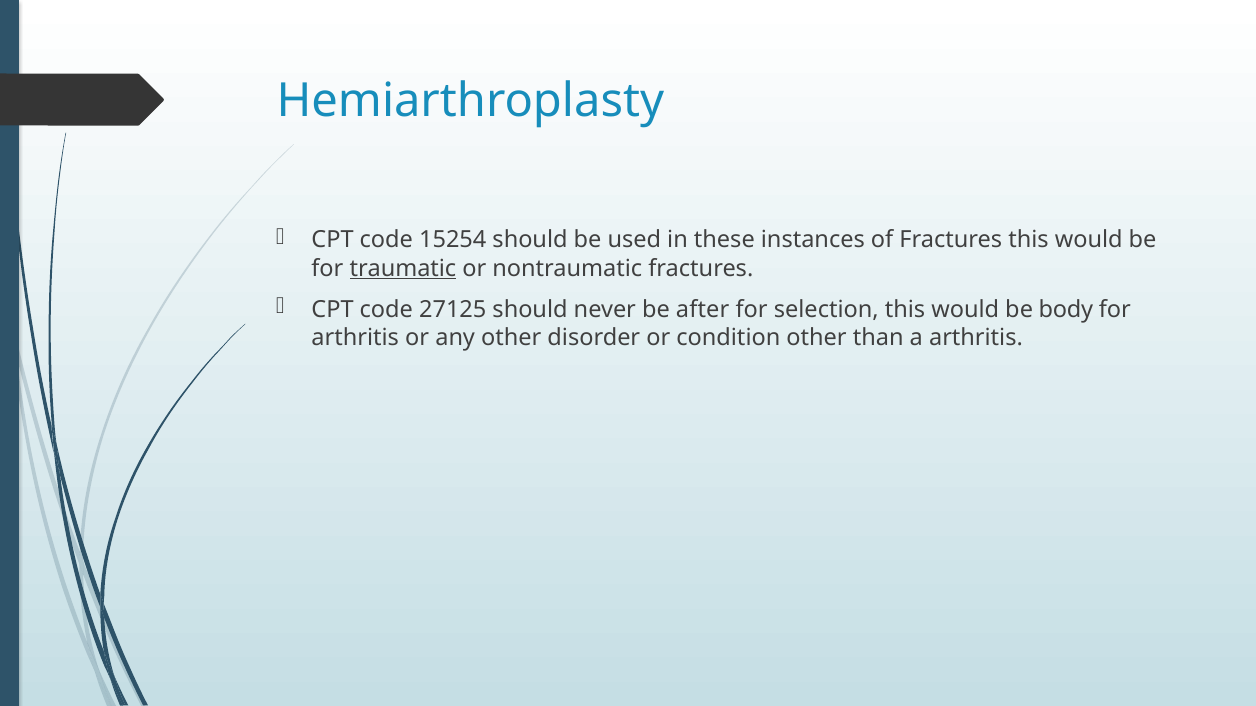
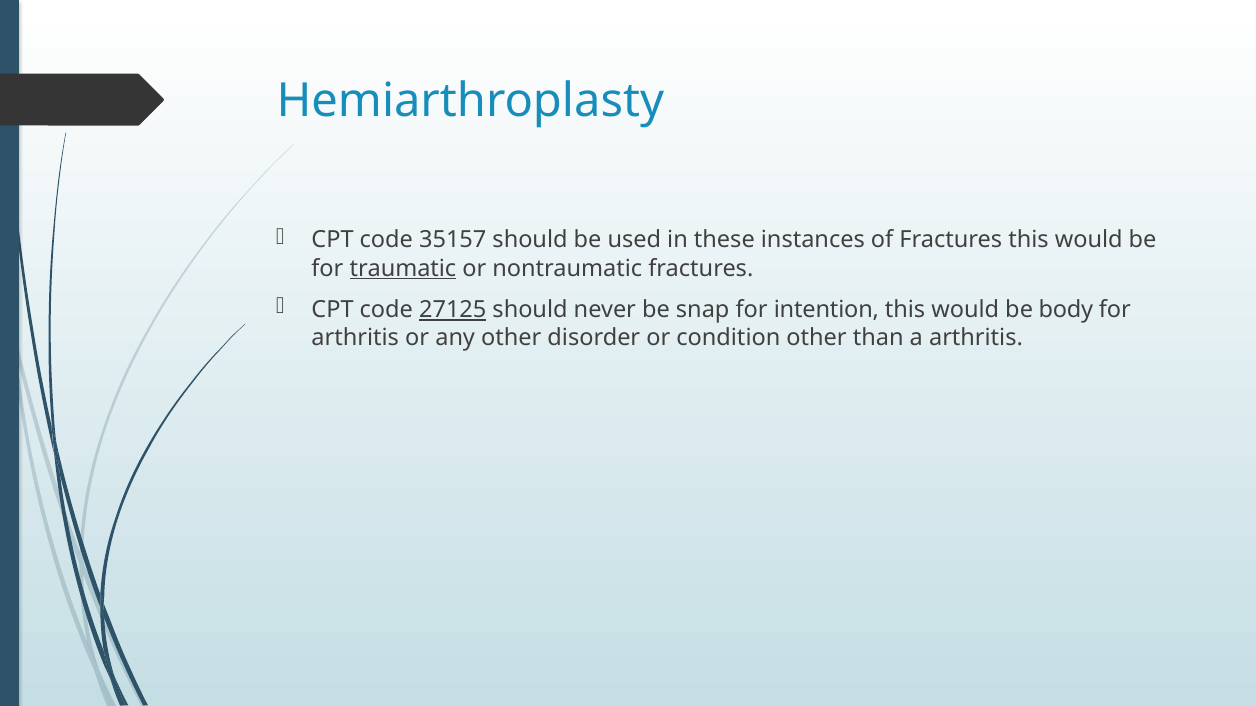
15254: 15254 -> 35157 (453, 240)
27125 underline: none -> present (453, 310)
after: after -> snap (703, 310)
selection: selection -> intention (826, 310)
